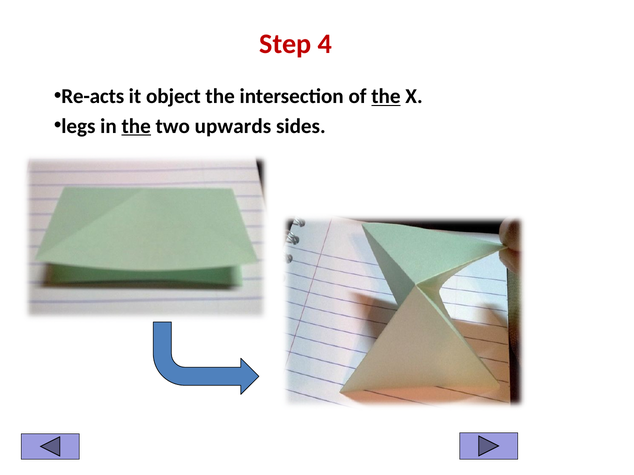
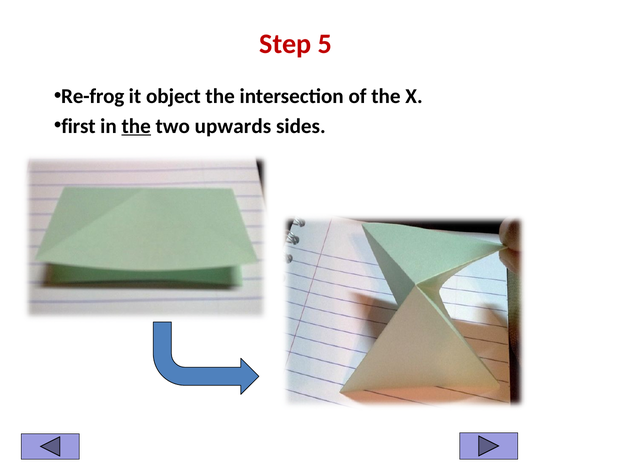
4: 4 -> 5 (325, 44)
Re-acts: Re-acts -> Re-frog (93, 97)
the underline: present -> none (386, 97)
legs: legs -> first (78, 126)
